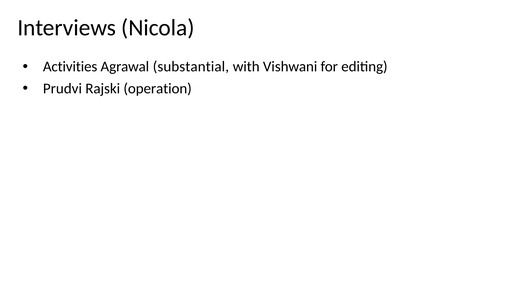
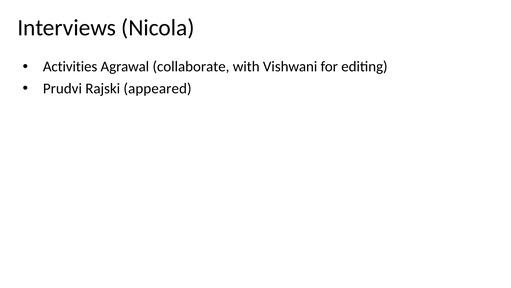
substantial: substantial -> collaborate (191, 67)
operation: operation -> appeared (158, 88)
